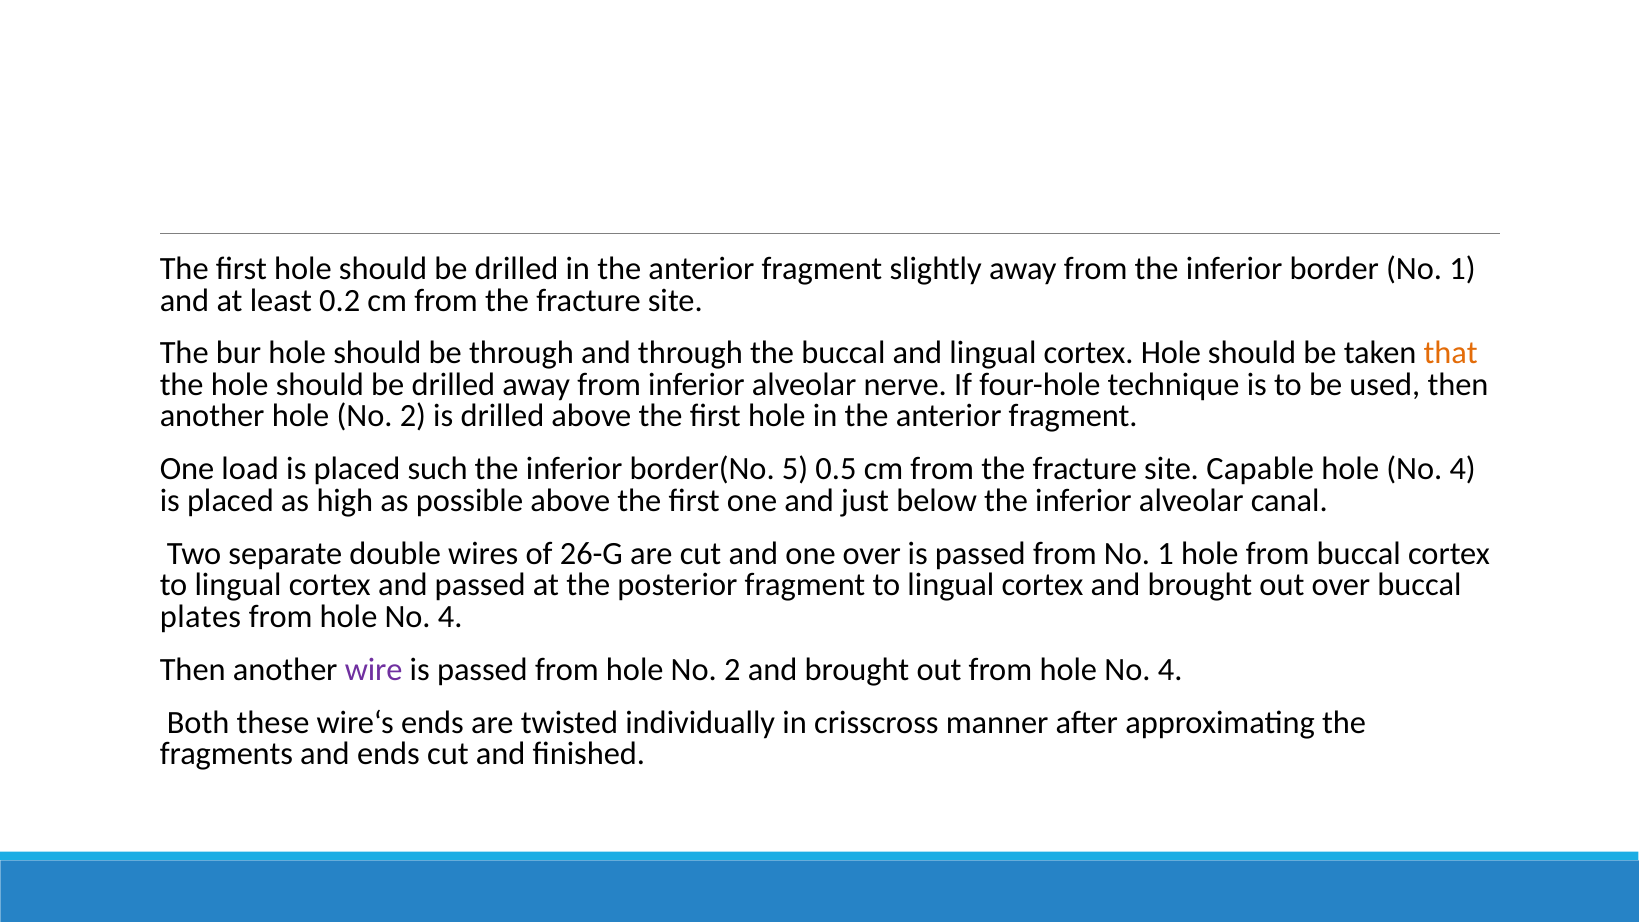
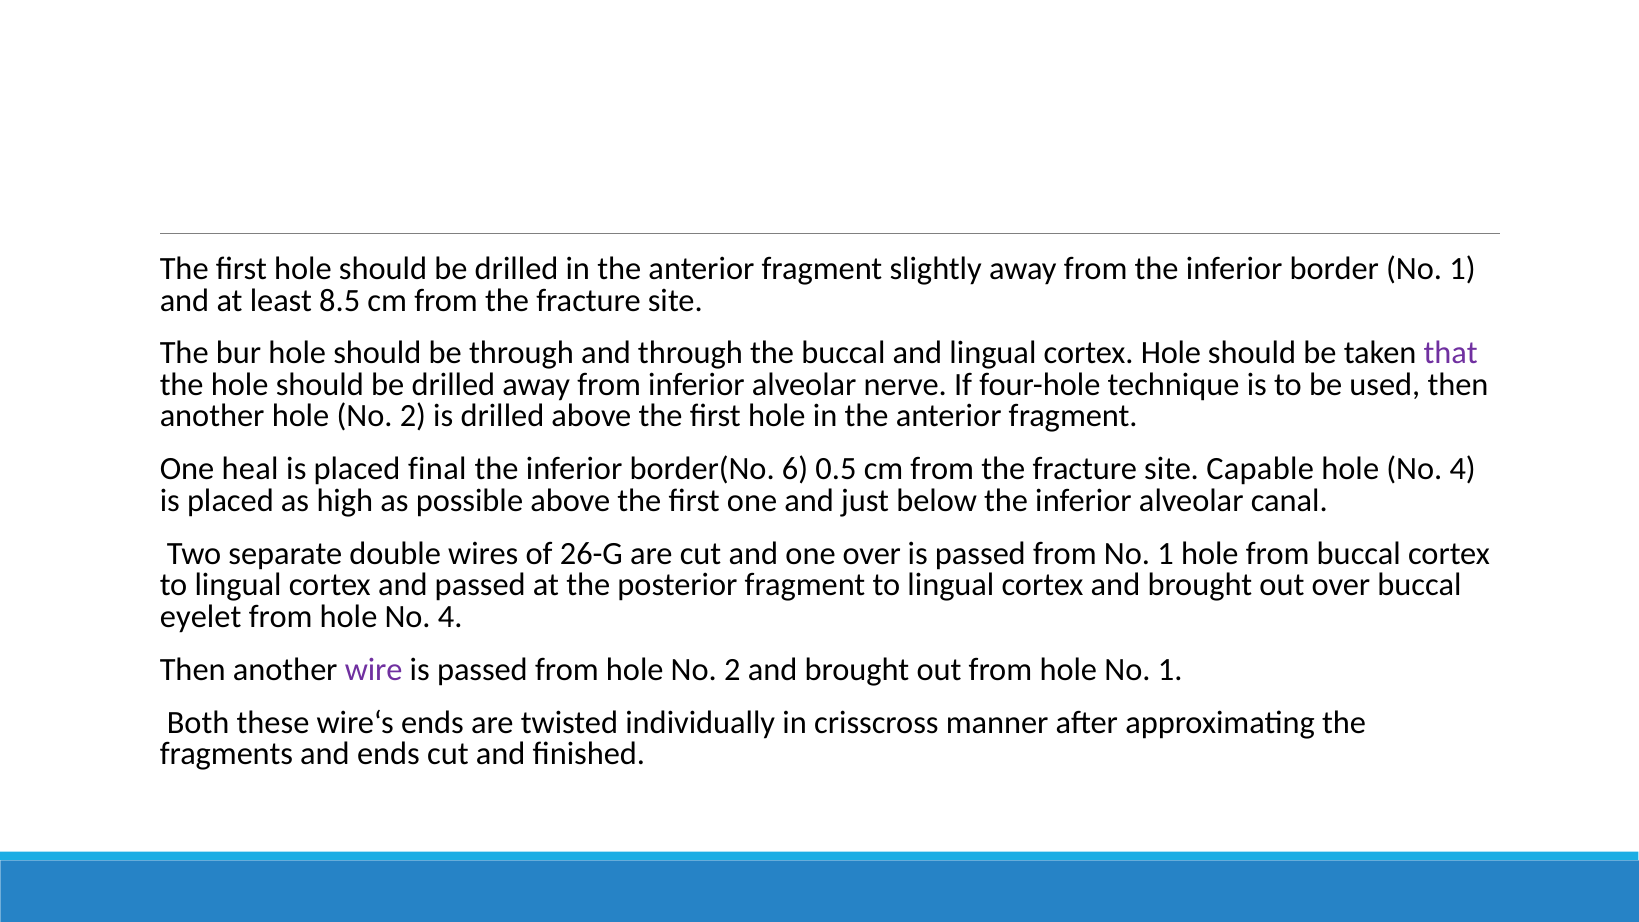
0.2: 0.2 -> 8.5 (340, 300)
that colour: orange -> purple (1451, 353)
load: load -> heal (250, 469)
such: such -> final (437, 469)
5: 5 -> 6 (795, 469)
plates: plates -> eyelet (201, 617)
4: 4 -> 1 (1170, 670)
